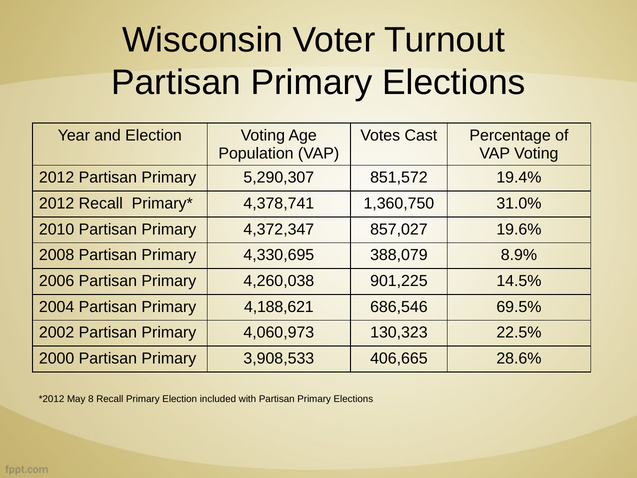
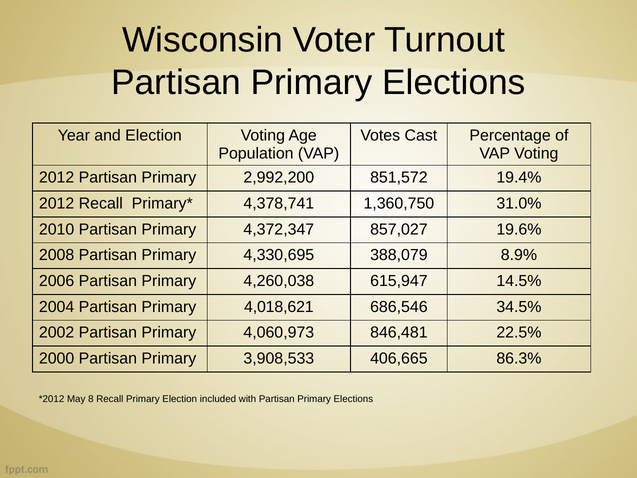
5,290,307: 5,290,307 -> 2,992,200 (279, 177)
901,225: 901,225 -> 615,947 (399, 281)
4,188,621: 4,188,621 -> 4,018,621 (279, 307)
69.5%: 69.5% -> 34.5% (519, 307)
130,323: 130,323 -> 846,481 (399, 332)
28.6%: 28.6% -> 86.3% (519, 358)
